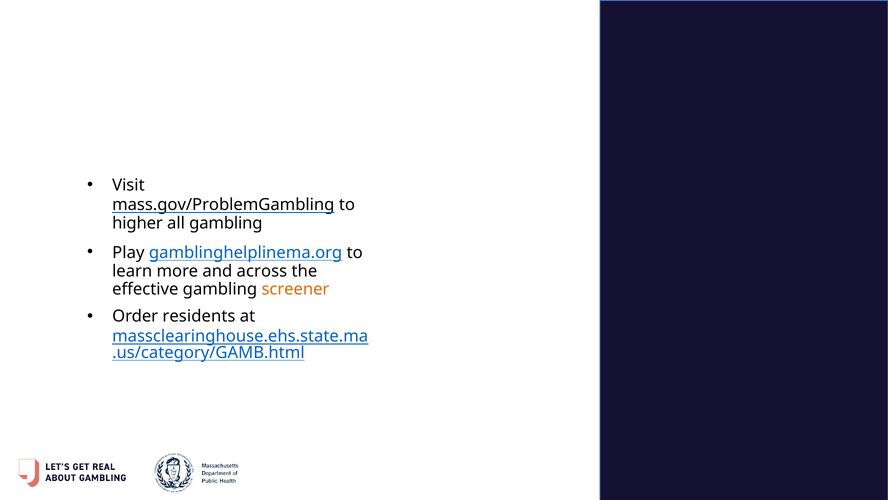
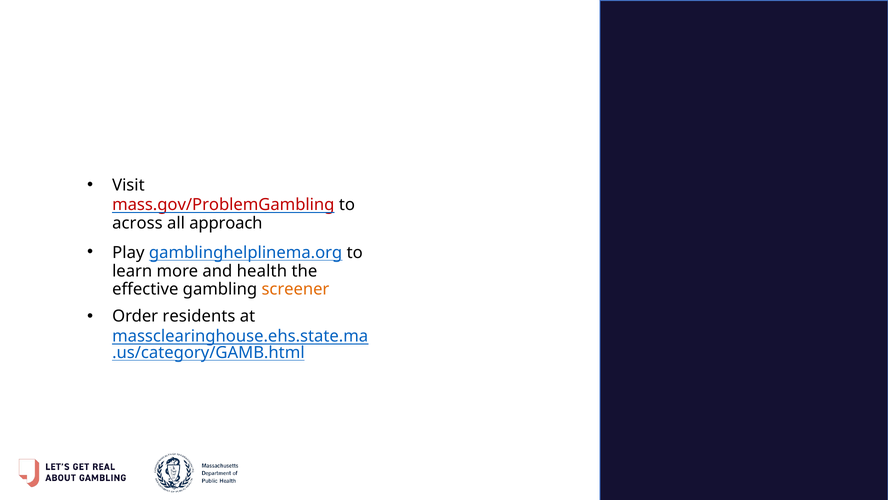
mass.gov/ProblemGambling colour: black -> red (223, 205)
higher: higher -> across (137, 223)
all gambling: gambling -> approach (226, 223)
across: across -> health (262, 271)
